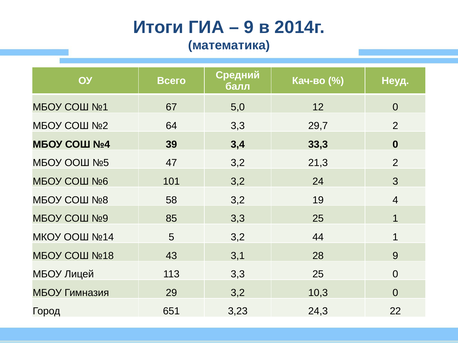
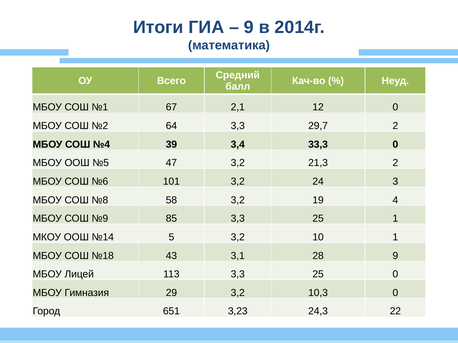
5,0: 5,0 -> 2,1 (238, 107)
44: 44 -> 10 (318, 237)
